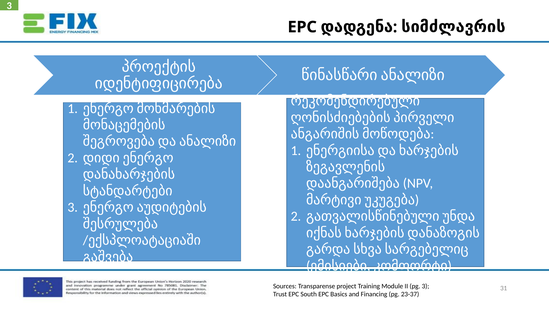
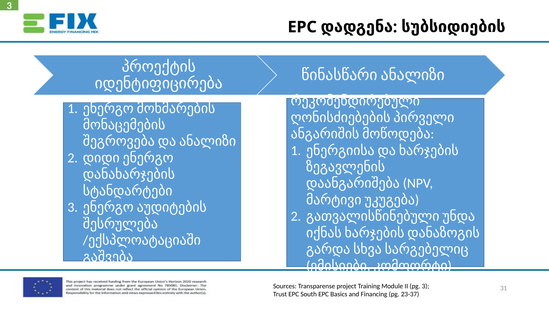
სიმძლავრის: სიმძლავრის -> სუბსიდიების (454, 27)
